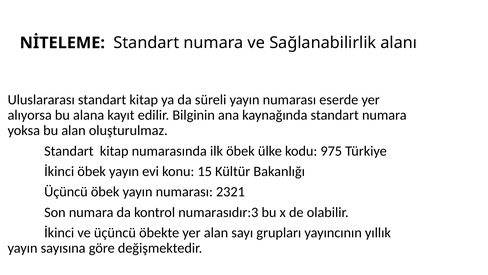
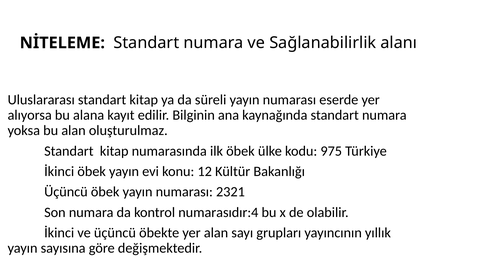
15: 15 -> 12 (205, 171)
numarasıdır:3: numarasıdır:3 -> numarasıdır:4 (218, 212)
